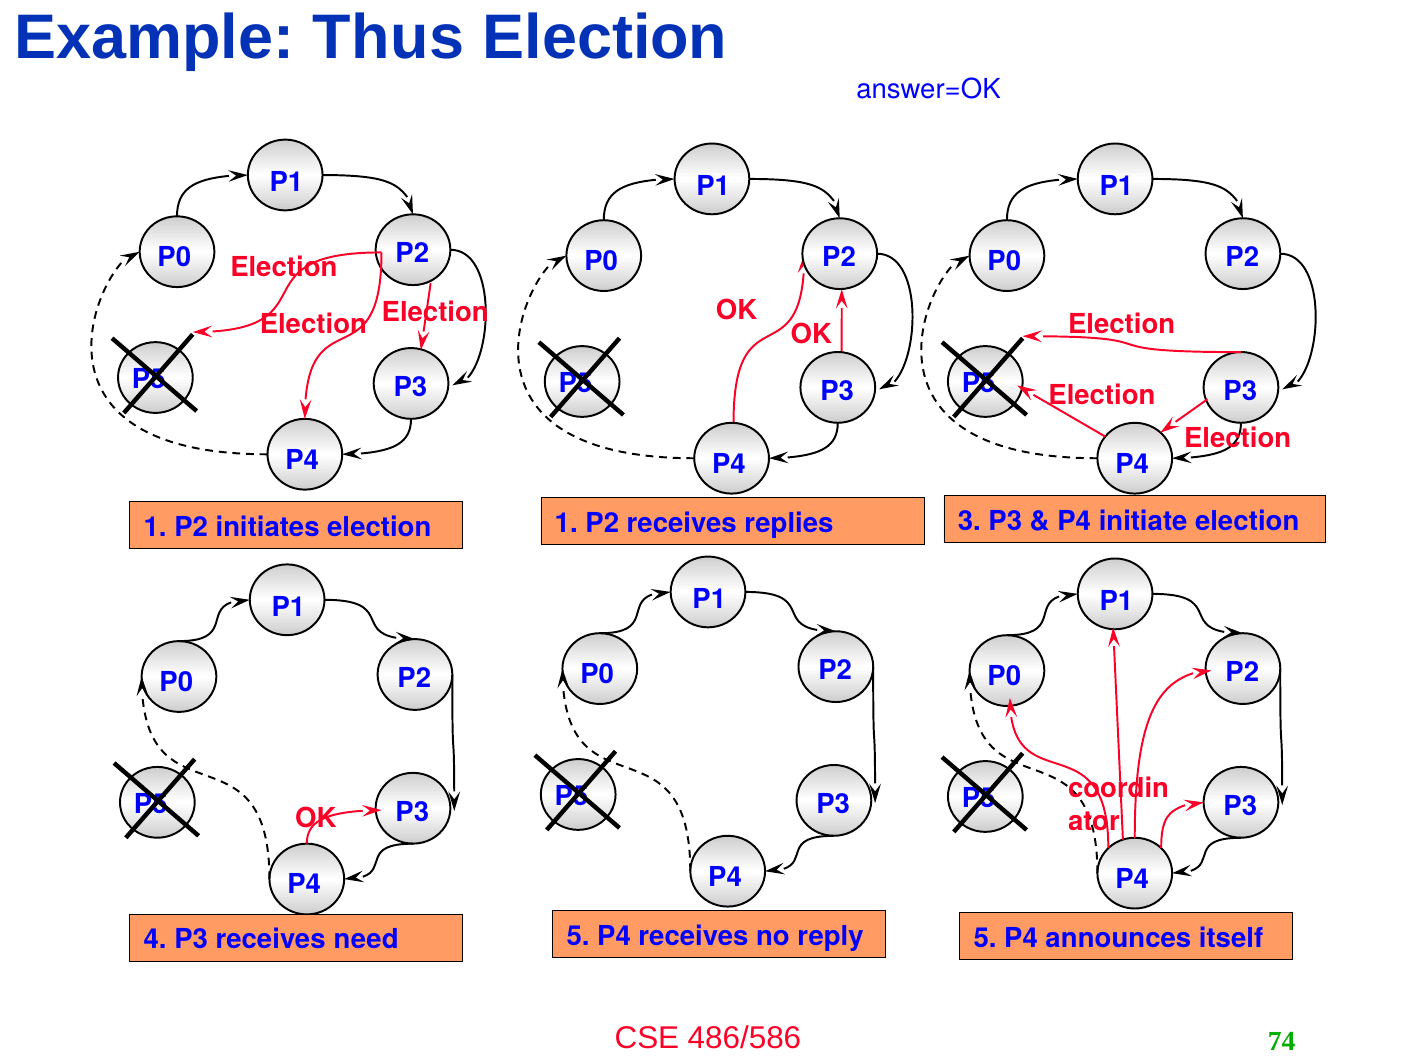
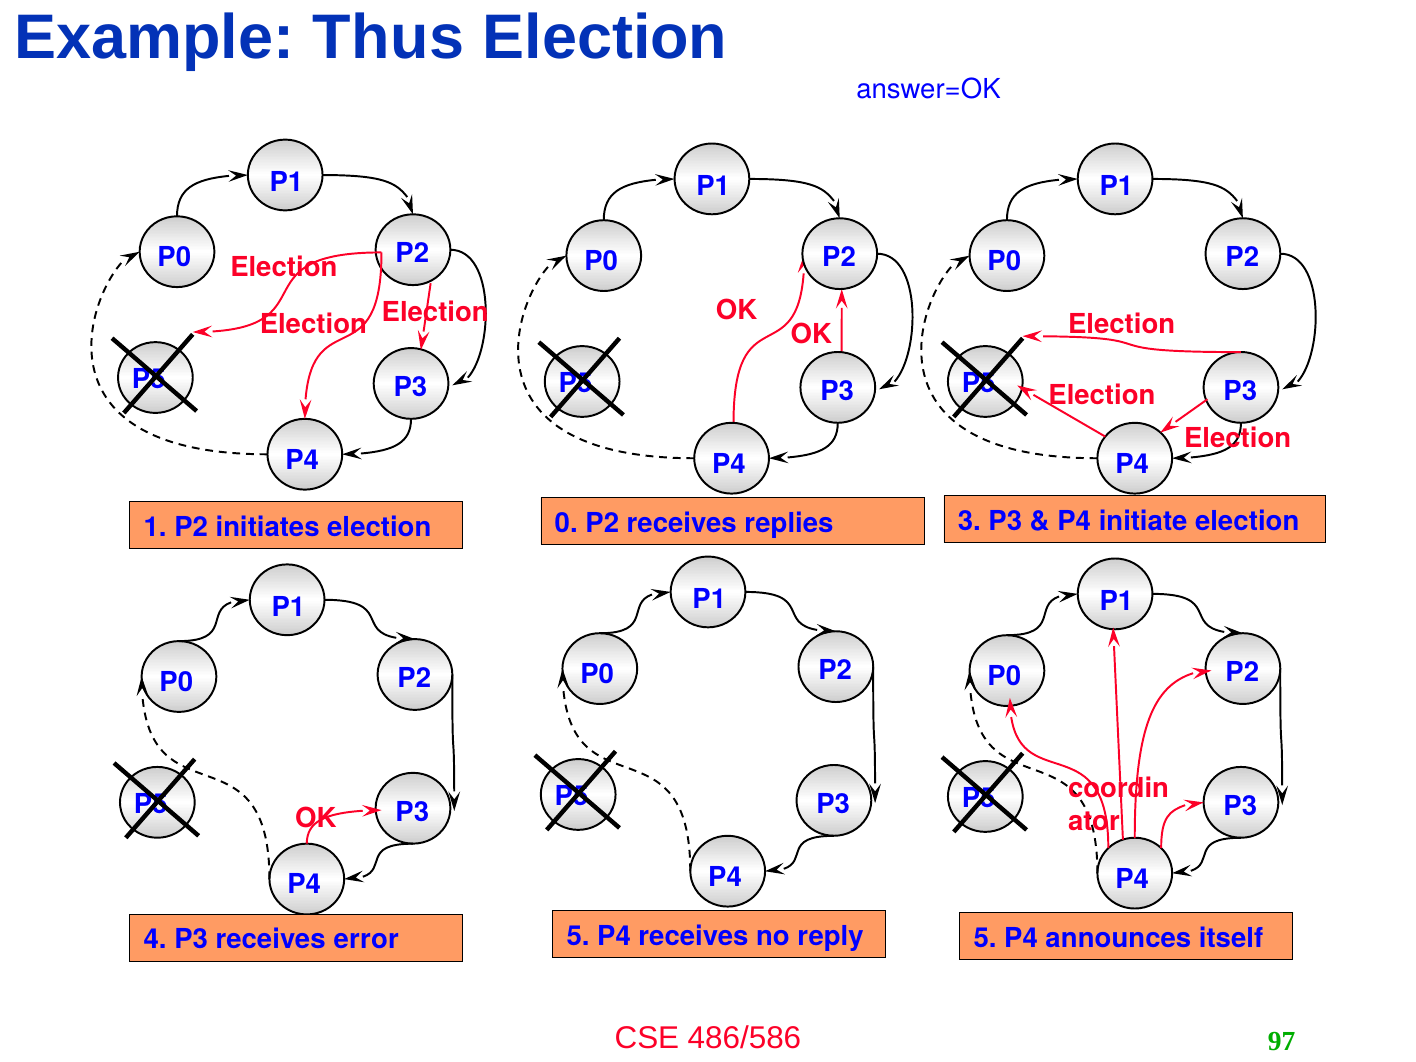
election 1: 1 -> 0 (566, 523)
need: need -> error (366, 940)
74: 74 -> 97 (1282, 1041)
